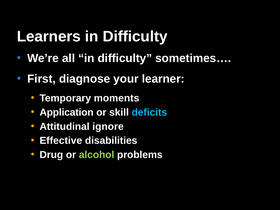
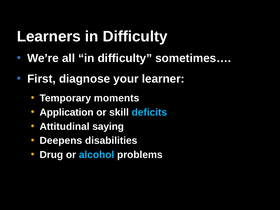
ignore: ignore -> saying (108, 127)
Effective: Effective -> Deepens (61, 141)
alcohol colour: light green -> light blue (97, 155)
